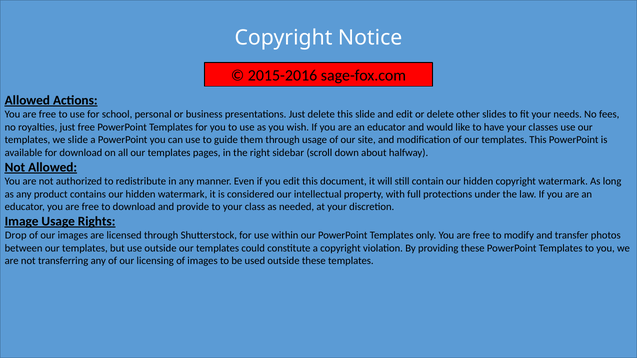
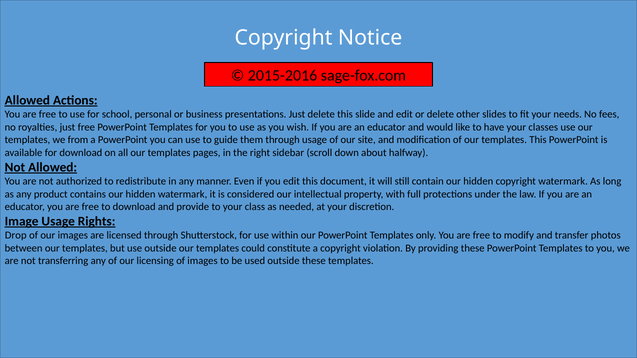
we slide: slide -> from (78, 140)
